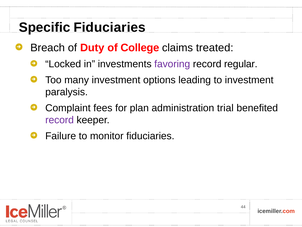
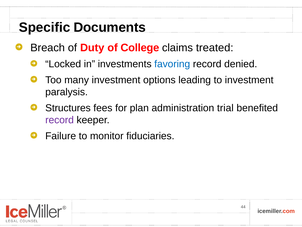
Specific Fiduciaries: Fiduciaries -> Documents (110, 27)
favoring colour: purple -> blue (172, 64)
regular: regular -> denied (241, 64)
Complaint: Complaint -> Structures (68, 108)
